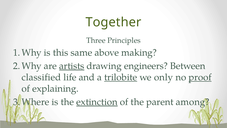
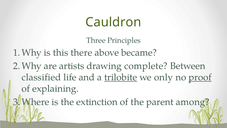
Together: Together -> Cauldron (113, 22)
same: same -> there (81, 53)
making: making -> became (139, 53)
artists underline: present -> none (72, 66)
engineers: engineers -> complete (146, 66)
extinction underline: present -> none (97, 102)
